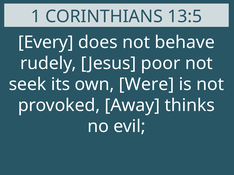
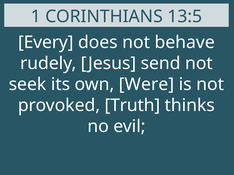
poor: poor -> send (161, 63)
Away: Away -> Truth (132, 106)
